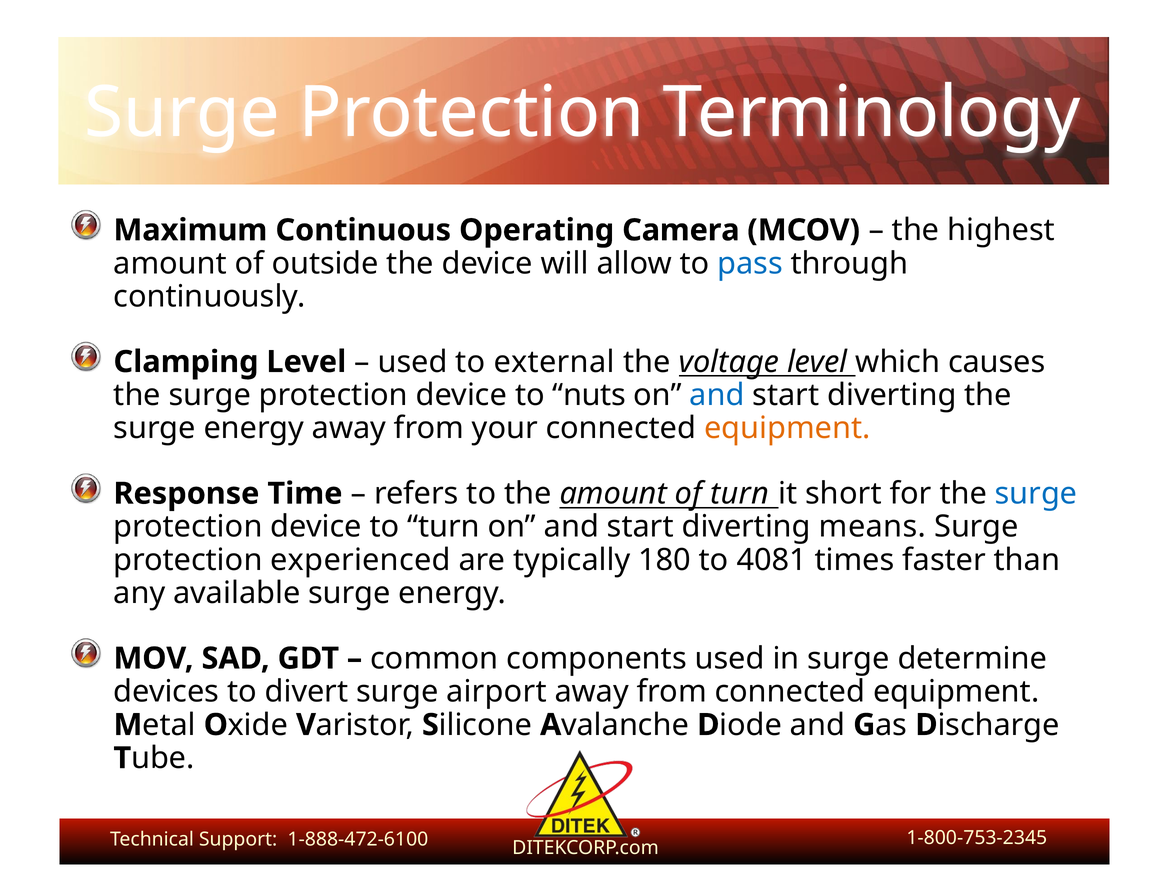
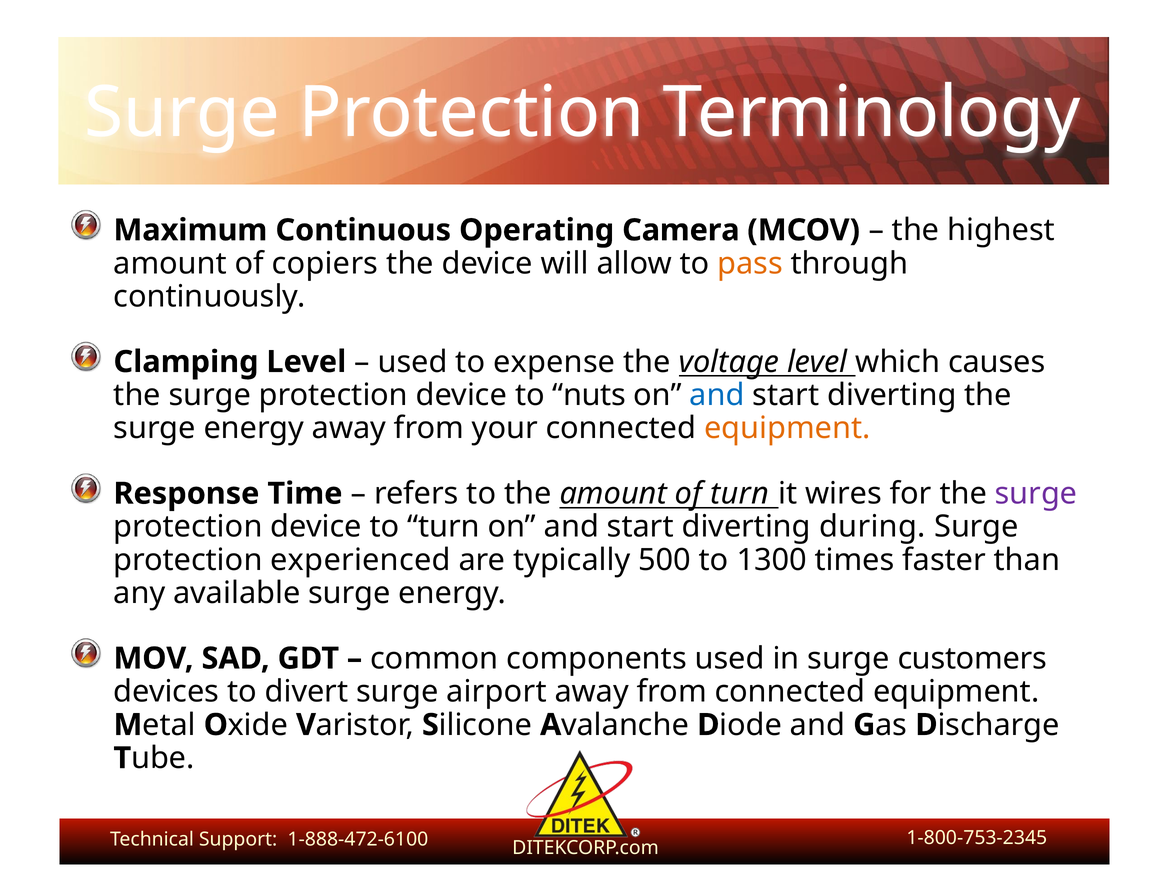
outside: outside -> copiers (325, 264)
pass colour: blue -> orange (750, 264)
external: external -> expense (554, 362)
short: short -> wires (844, 494)
surge colour: blue -> purple (1036, 494)
means: means -> during (872, 527)
180: 180 -> 500 (665, 560)
4081: 4081 -> 1300 (772, 560)
determine: determine -> customers (972, 659)
